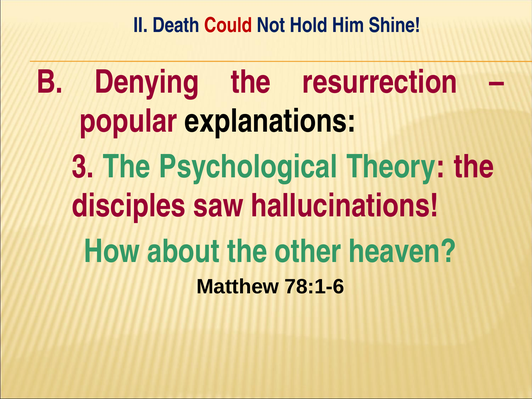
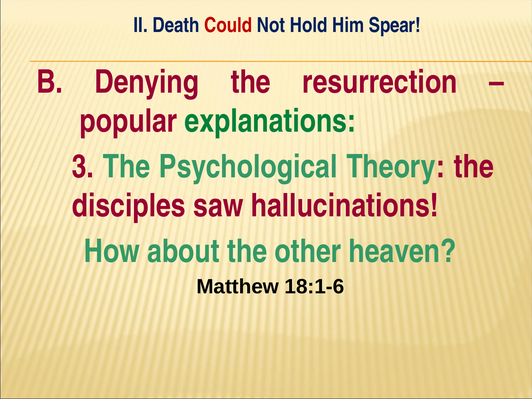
Shine: Shine -> Spear (395, 25)
explanations colour: black -> green (270, 121)
78:1-6: 78:1-6 -> 18:1-6 (315, 287)
